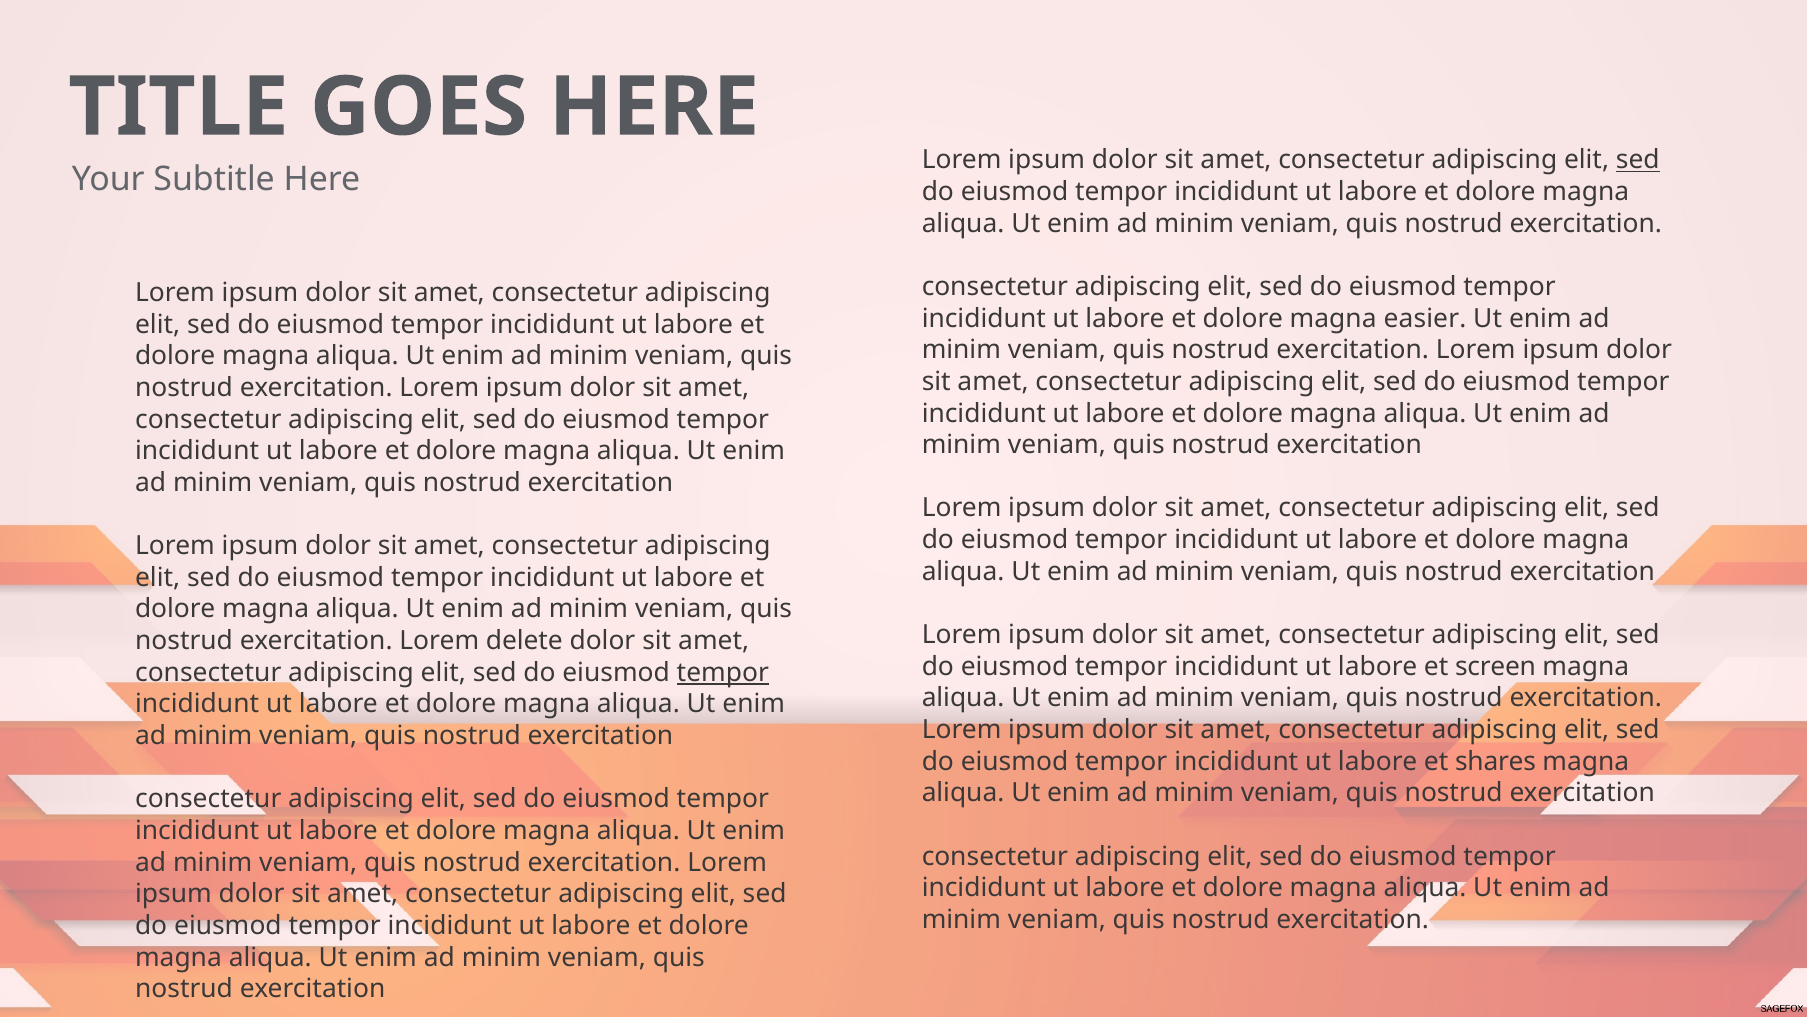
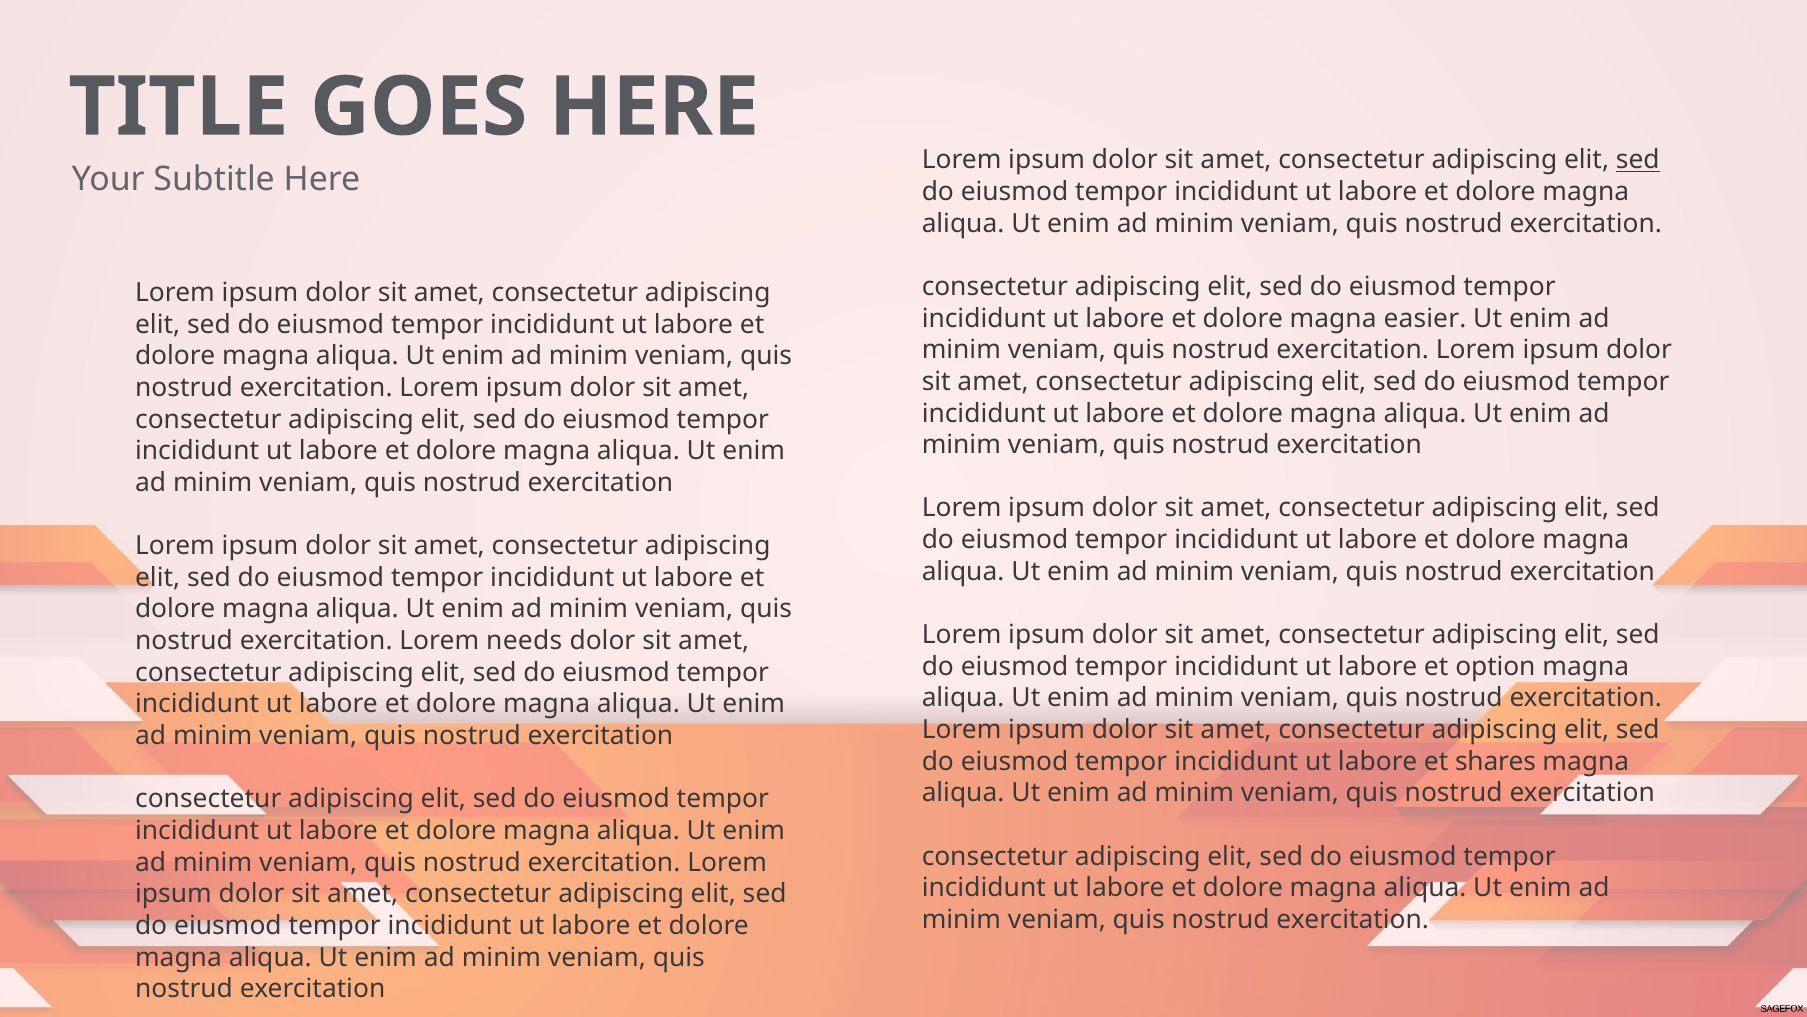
delete: delete -> needs (524, 641)
screen: screen -> option (1495, 666)
tempor underline: present -> none (723, 672)
